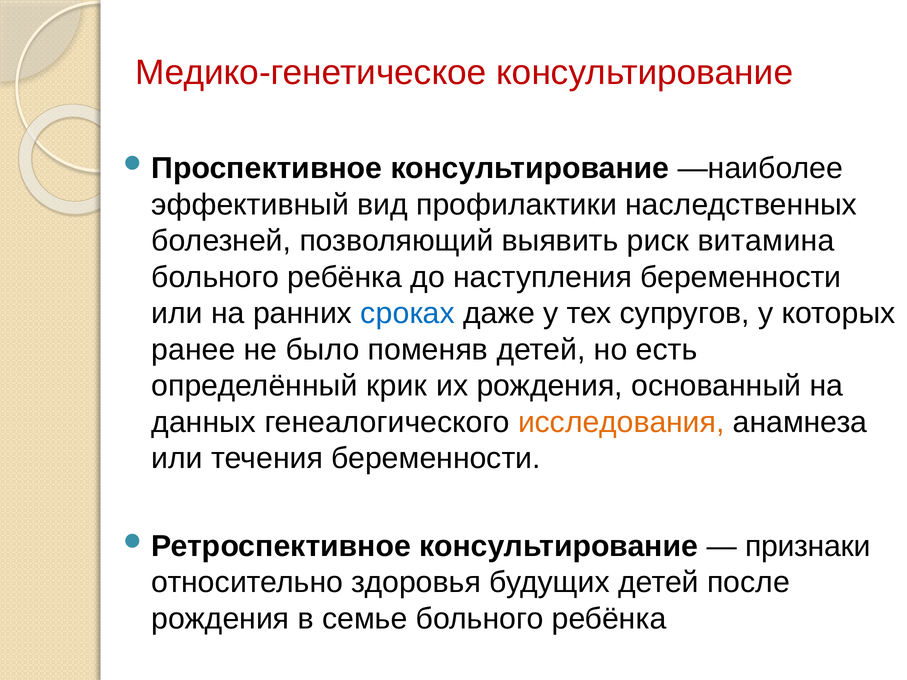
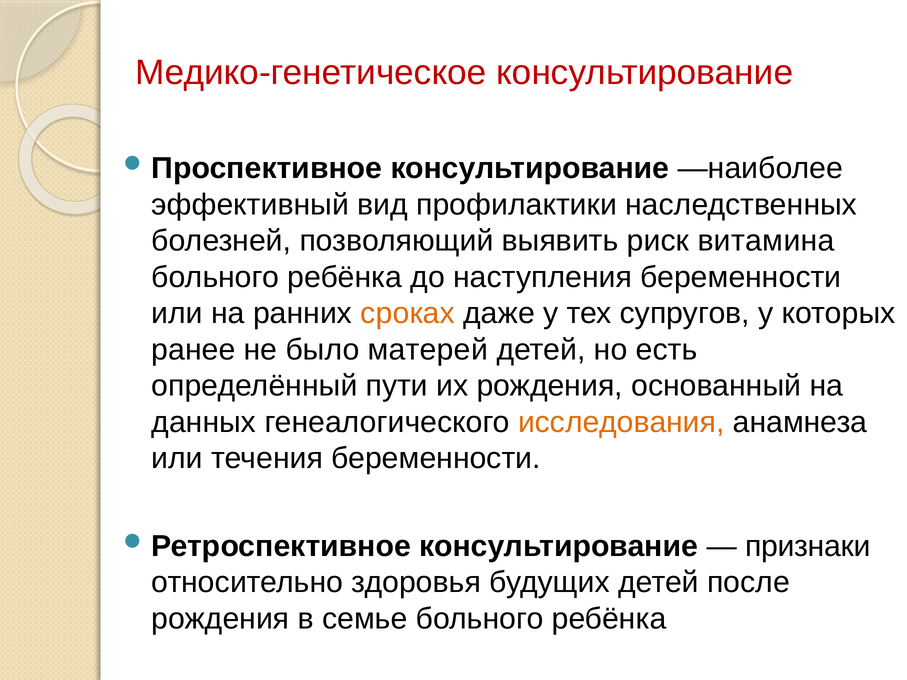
сроках colour: blue -> orange (408, 313)
поменяв: поменяв -> матерей (428, 350)
крик: крик -> пути (397, 386)
